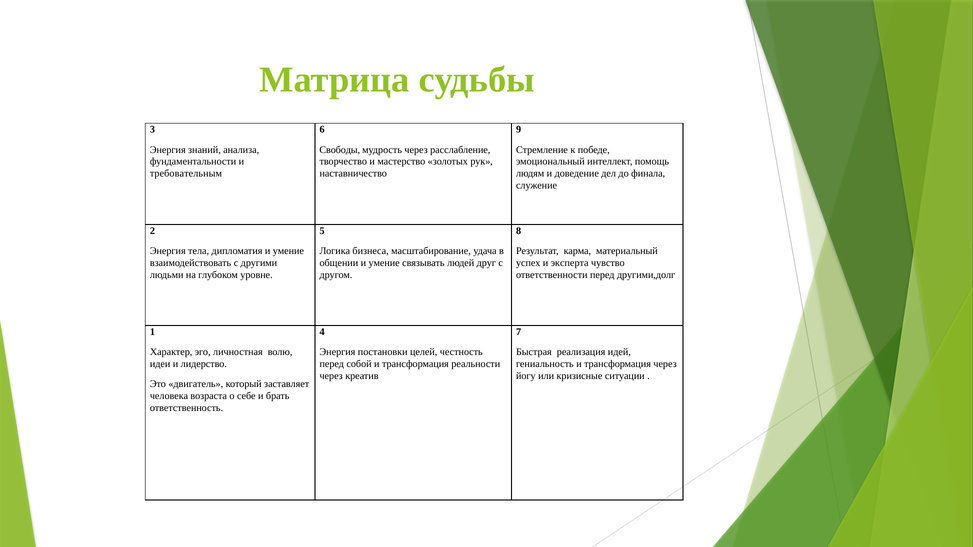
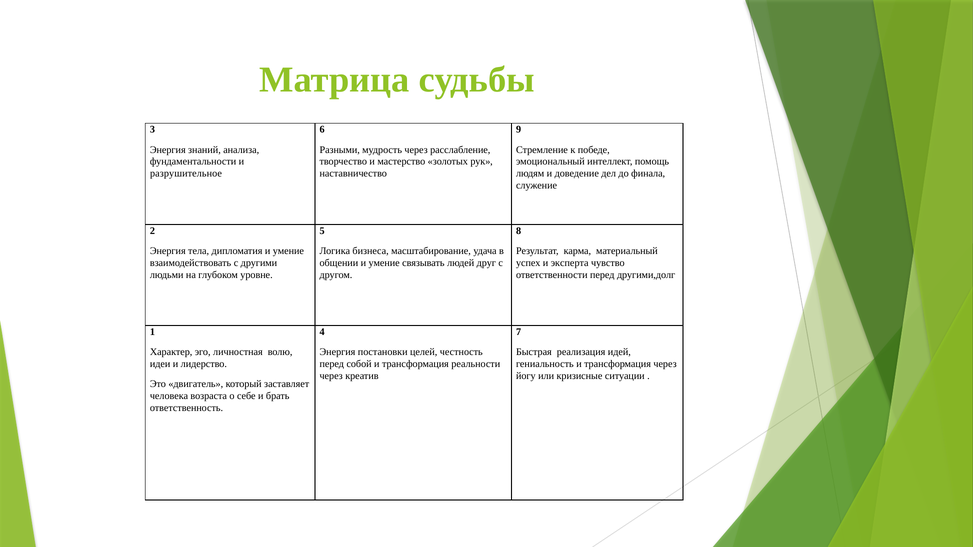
Свободы: Свободы -> Разными (340, 150)
требовательным: требовательным -> разрушительное (186, 174)
